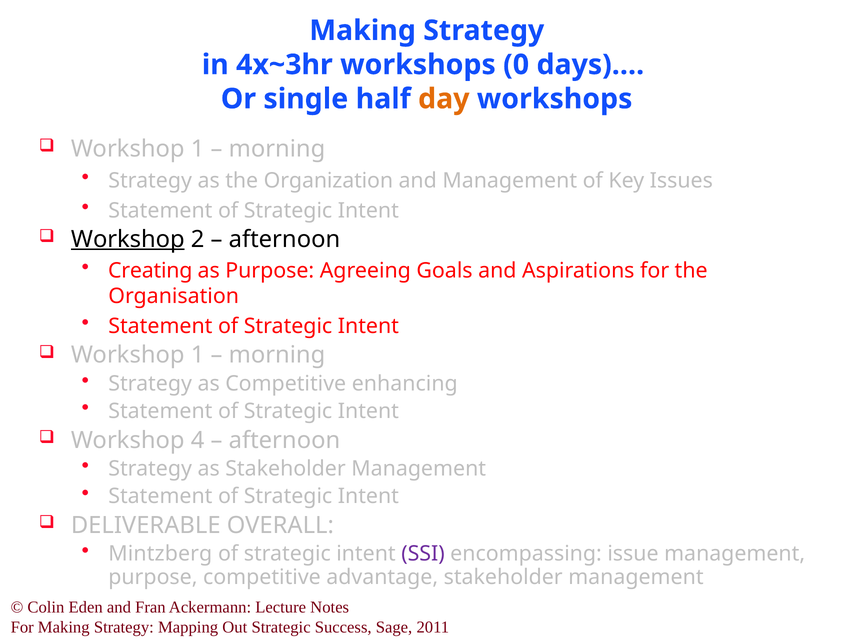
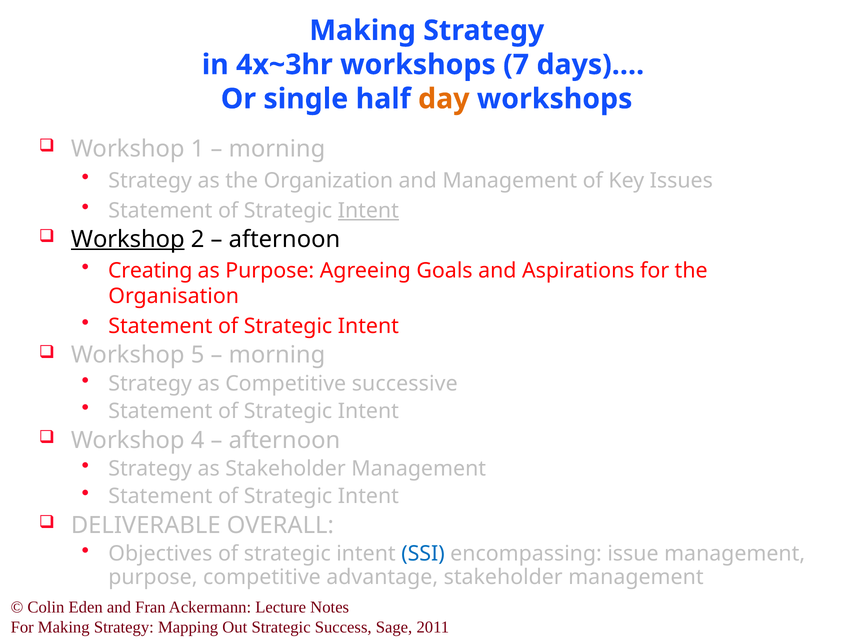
0: 0 -> 7 (516, 65)
Intent underline: none -> present (368, 211)
1: 1 -> 5 (198, 355)
enhancing: enhancing -> successive (405, 384)
Mintzberg: Mintzberg -> Objectives (160, 554)
SSI colour: purple -> blue (423, 554)
